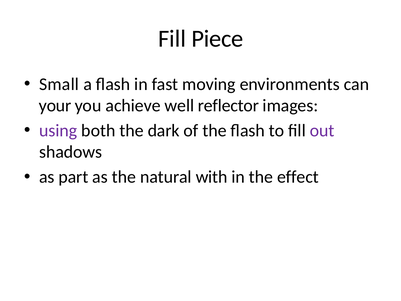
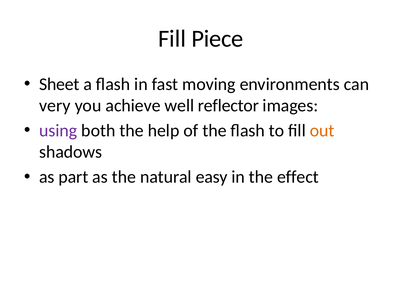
Small: Small -> Sheet (59, 84)
your: your -> very (55, 106)
dark: dark -> help (164, 131)
out colour: purple -> orange (322, 131)
with: with -> easy (212, 177)
